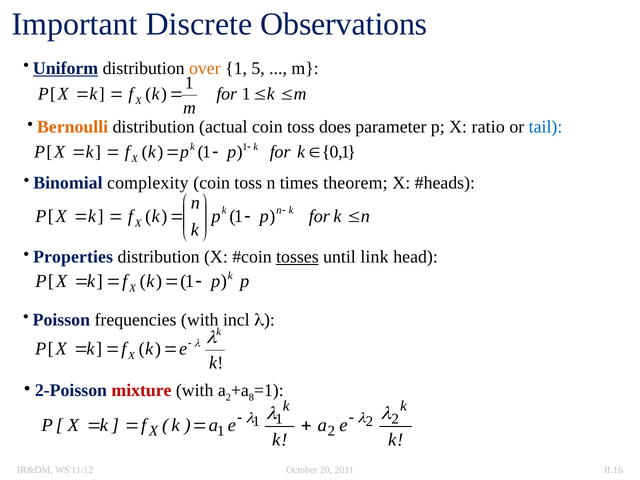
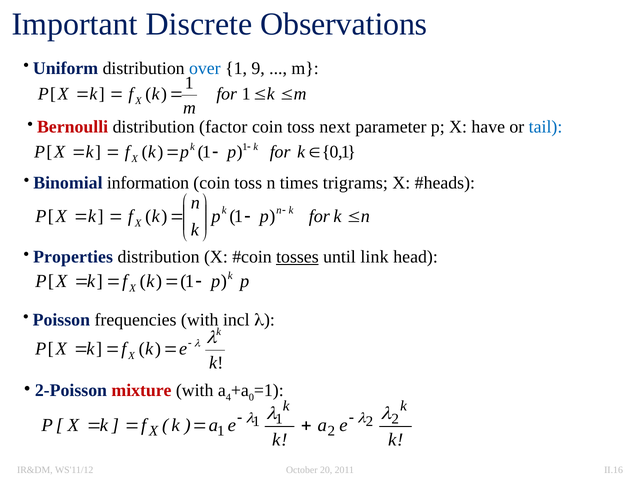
Uniform underline: present -> none (66, 68)
over colour: orange -> blue (205, 68)
5: 5 -> 9 (258, 68)
Bernoulli colour: orange -> red (73, 127)
actual: actual -> factor (223, 127)
does: does -> next (335, 127)
ratio: ratio -> have (488, 127)
complexity: complexity -> information (148, 183)
theorem: theorem -> trigrams (355, 183)
2: 2 -> 4 (228, 397)
8: 8 -> 0 (251, 397)
